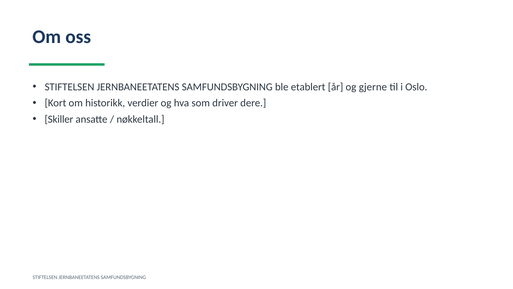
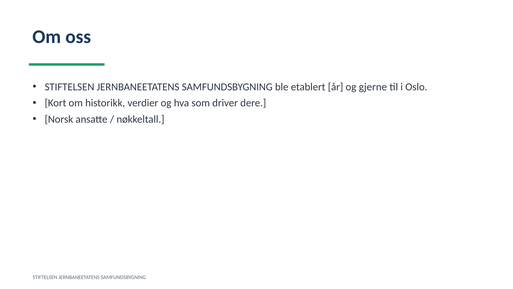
Skiller: Skiller -> Norsk (59, 119)
